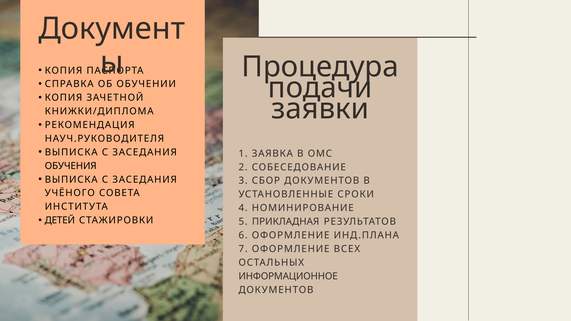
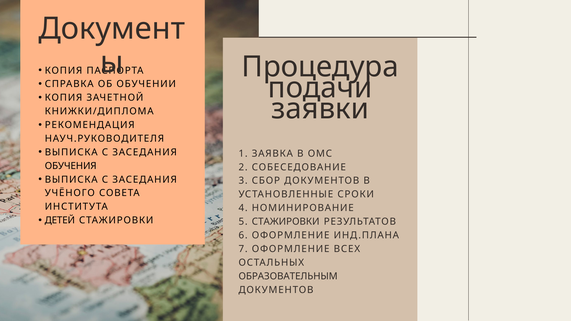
5 ПРИКЛАДНАЯ: ПРИКЛАДНАЯ -> СТАЖИРОВКИ (286, 222)
ИНФОРМАЦИОННОЕ: ИНФОРМАЦИОННОЕ -> ОБРАЗОВАТЕЛЬНЫМ (288, 276)
